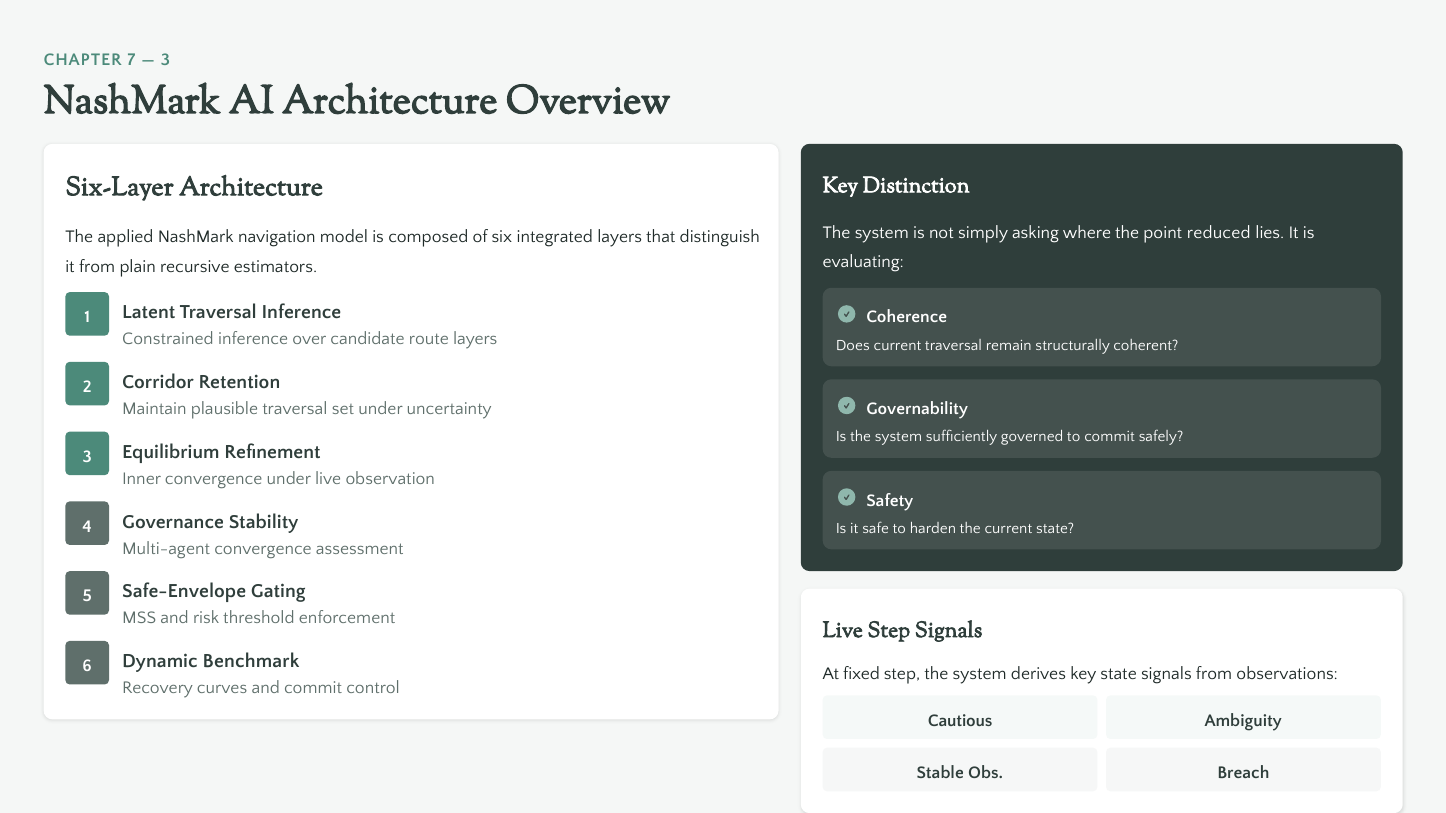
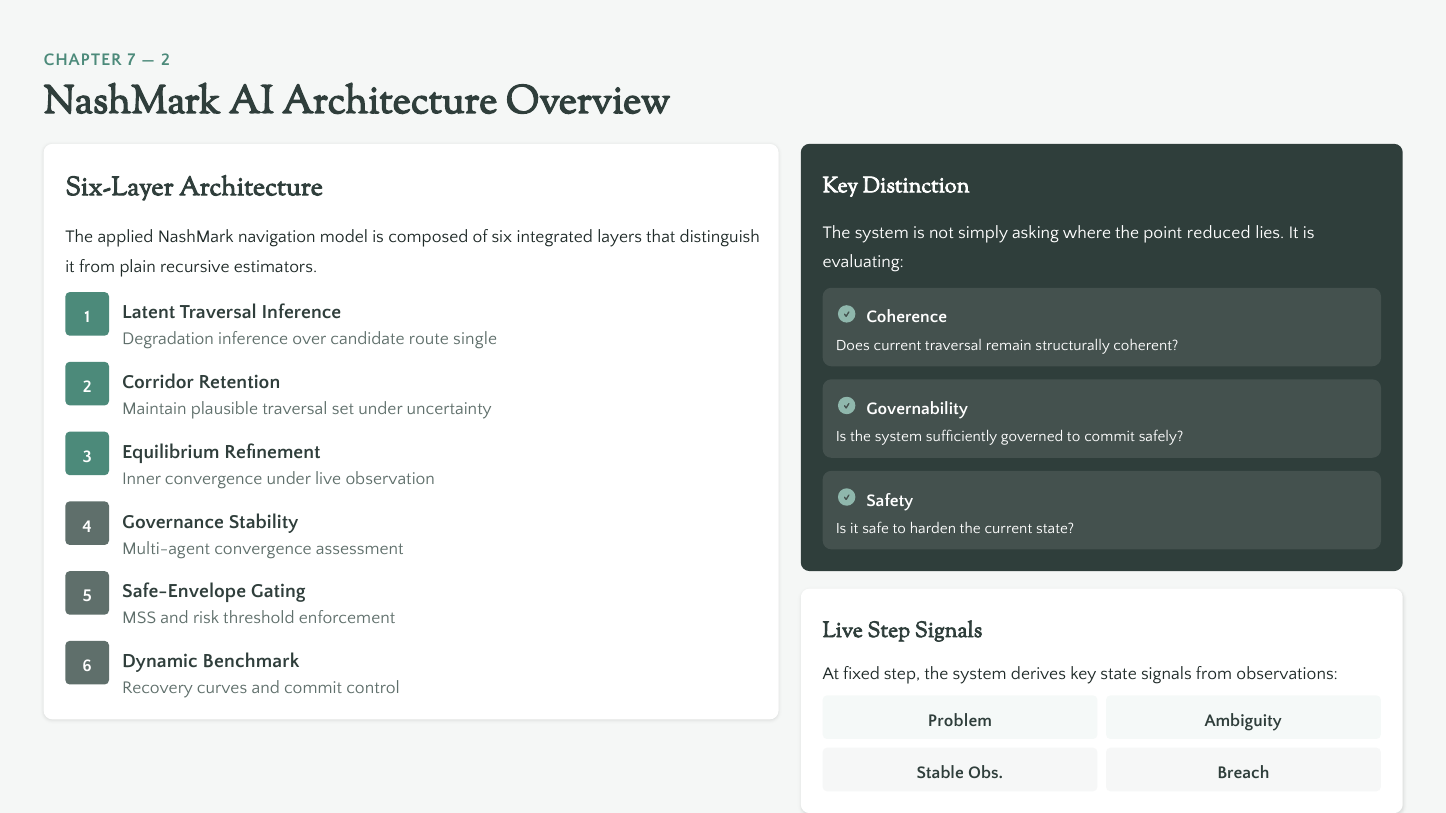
3: 3 -> 2 (166, 60)
Constrained: Constrained -> Degradation (168, 339)
route layers: layers -> single (475, 339)
Cautious: Cautious -> Problem (960, 721)
